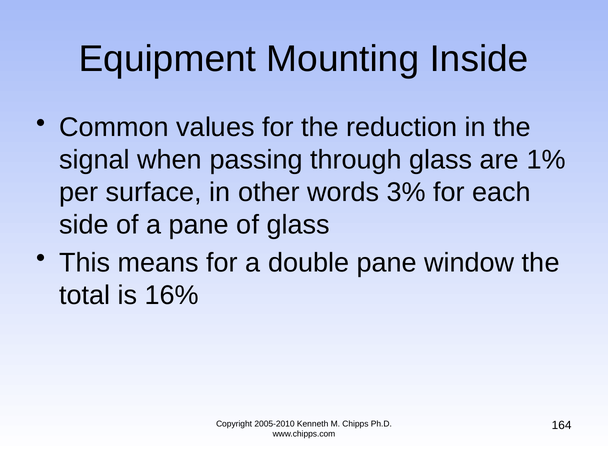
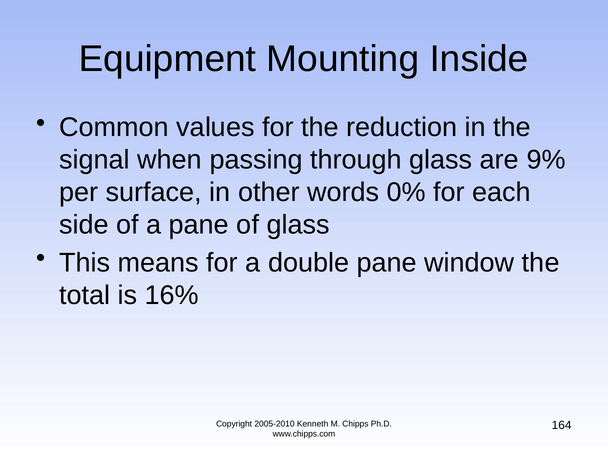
1%: 1% -> 9% (546, 160)
3%: 3% -> 0% (406, 192)
